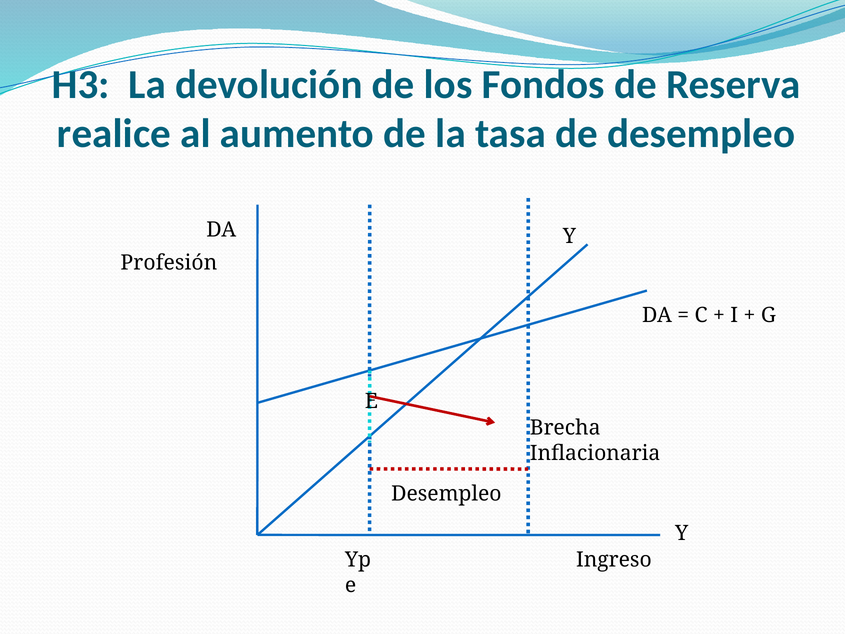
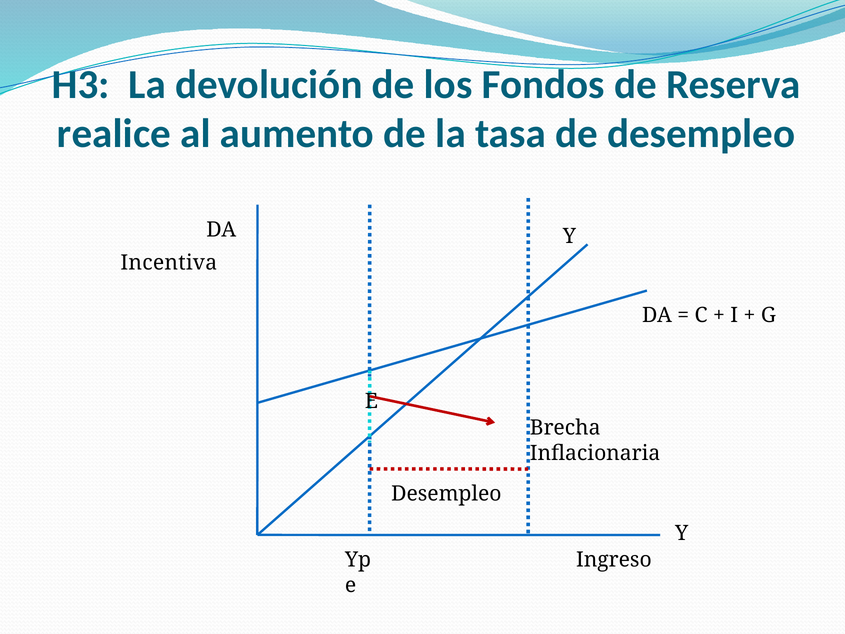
Profesión: Profesión -> Incentiva (169, 263)
